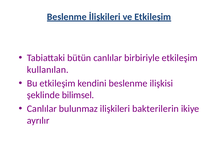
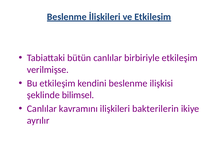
kullanılan: kullanılan -> verilmişse (48, 70)
bulunmaz: bulunmaz -> kavramını (78, 109)
